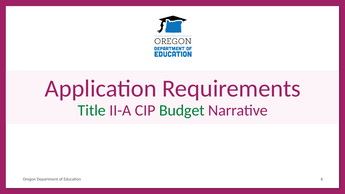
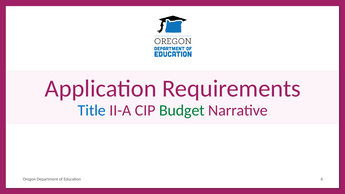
Title colour: green -> blue (92, 110)
